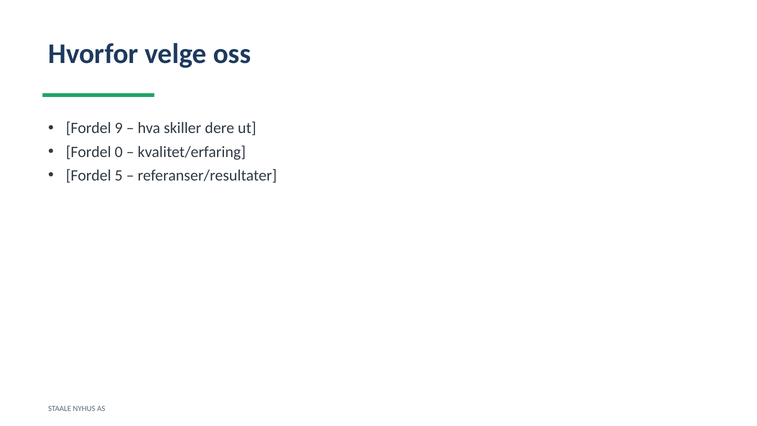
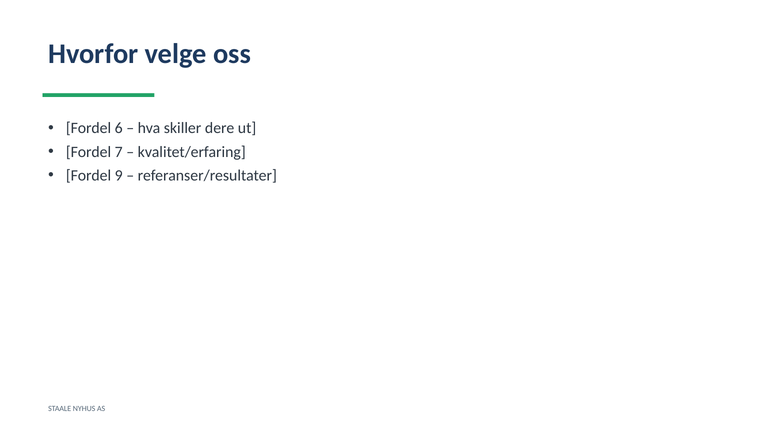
9: 9 -> 6 (119, 128)
0: 0 -> 7 (119, 152)
5: 5 -> 9 (119, 176)
